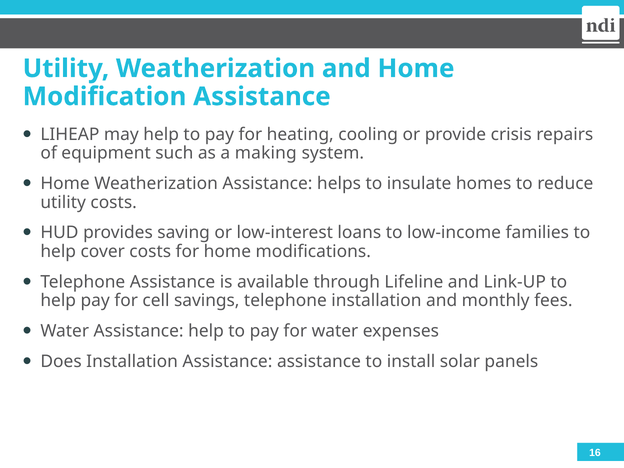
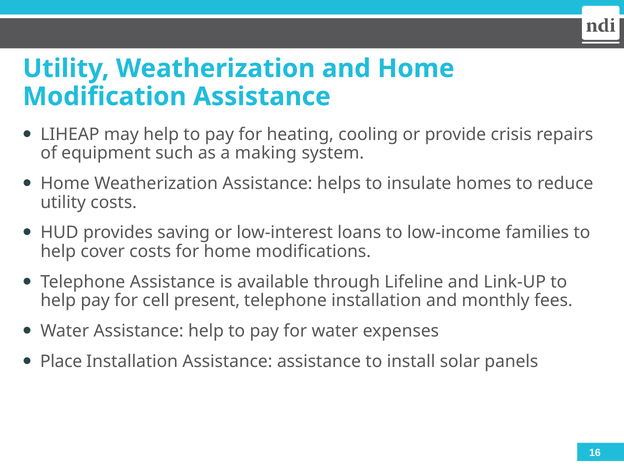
savings: savings -> present (207, 301)
Does: Does -> Place (61, 362)
